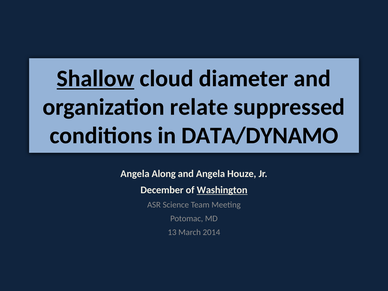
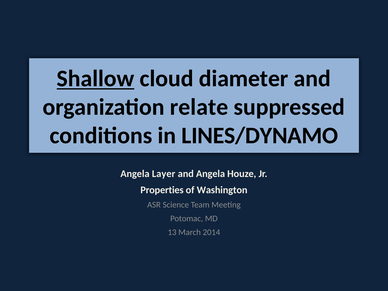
DATA/DYNAMO: DATA/DYNAMO -> LINES/DYNAMO (260, 136)
Along: Along -> Layer (164, 174)
December: December -> Properties (162, 190)
Washington underline: present -> none (222, 190)
